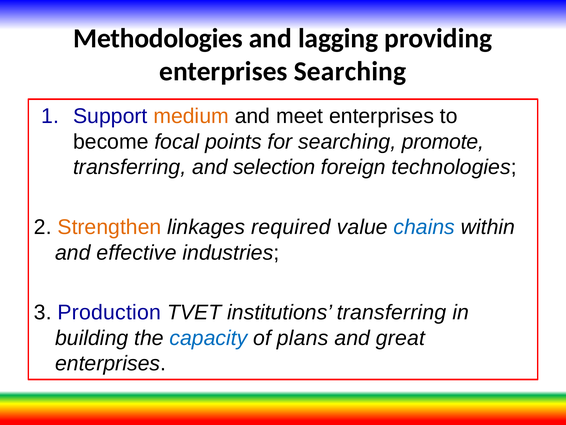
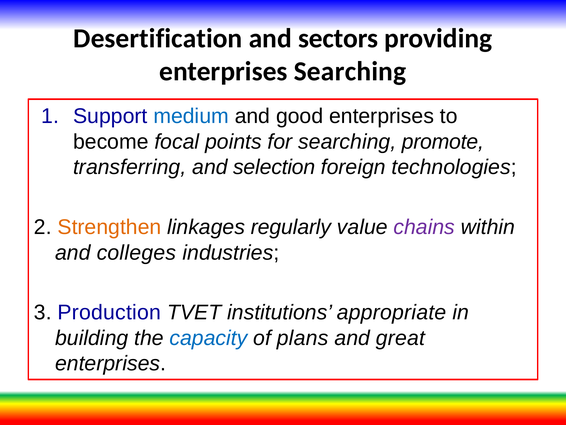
Methodologies: Methodologies -> Desertification (158, 38)
lagging: lagging -> sectors (338, 38)
medium colour: orange -> blue (191, 116)
meet: meet -> good (300, 116)
required: required -> regularly (291, 227)
chains colour: blue -> purple (424, 227)
effective: effective -> colleges (136, 252)
institutions transferring: transferring -> appropriate (392, 312)
